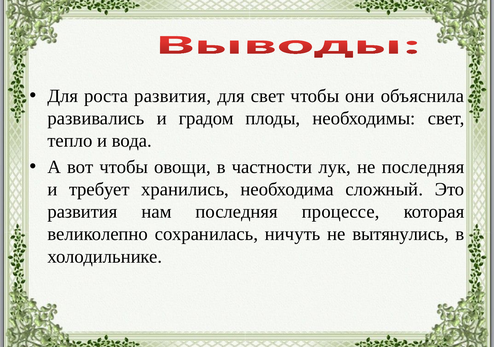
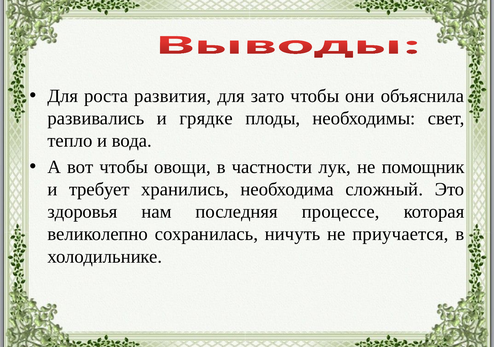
для свет: свет -> зато (268, 96)
градом: градом -> грядке (206, 118)
не последняя: последняя -> помощник (423, 167)
развития: развития -> здоровья (82, 212)
вытянулись: вытянулись -> приучается (400, 234)
